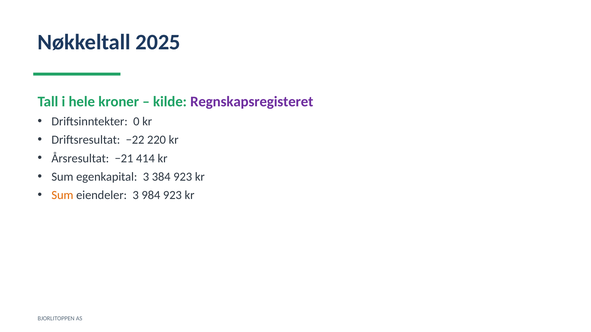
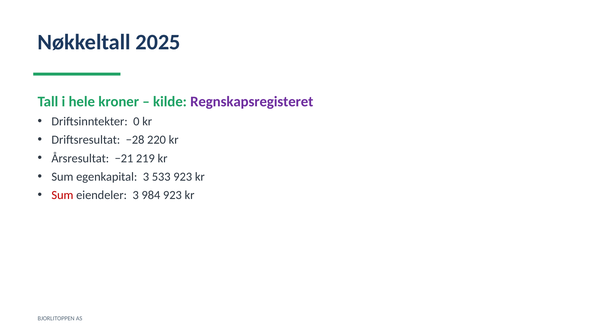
−22: −22 -> −28 (135, 140)
414: 414 -> 219 (145, 158)
384: 384 -> 533 (161, 177)
Sum colour: orange -> red (62, 195)
